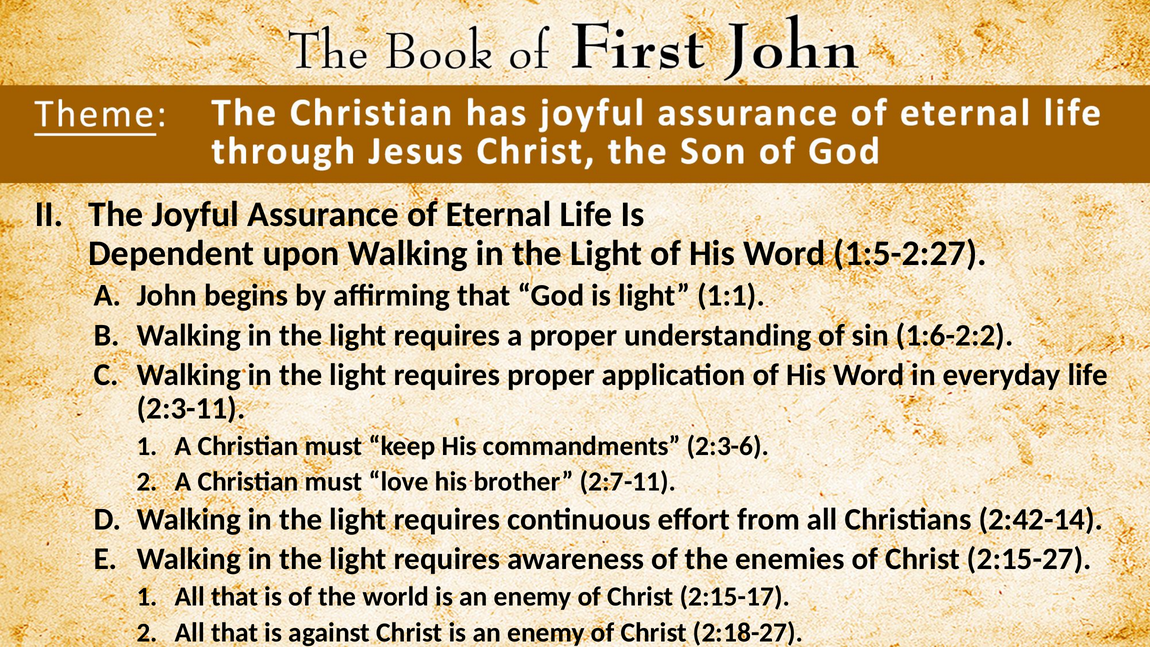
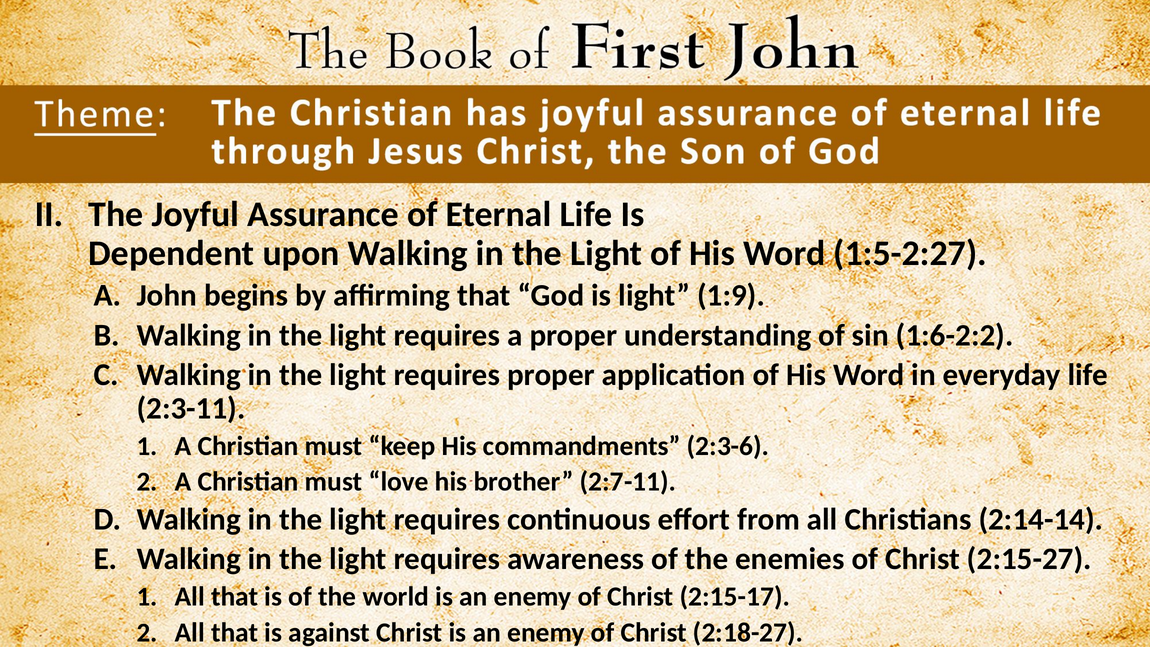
1:1: 1:1 -> 1:9 (731, 296)
2:42-14: 2:42-14 -> 2:14-14 (1041, 519)
